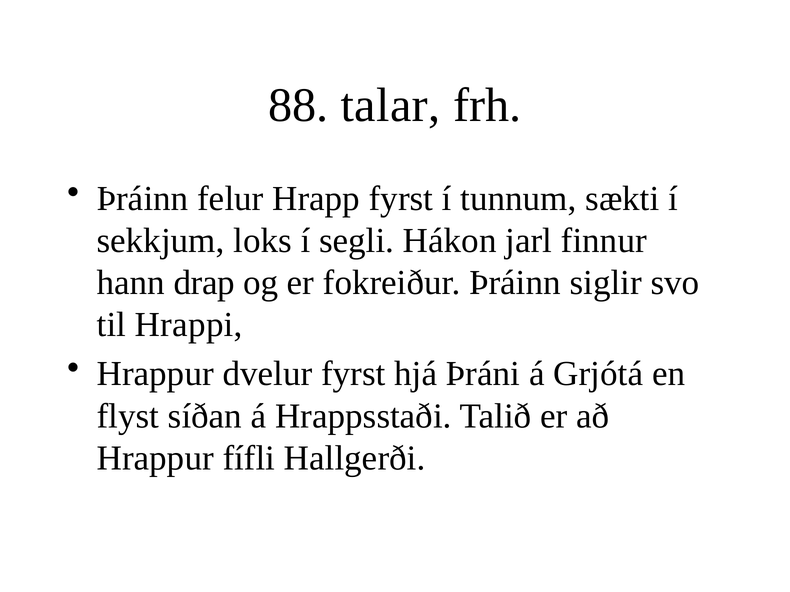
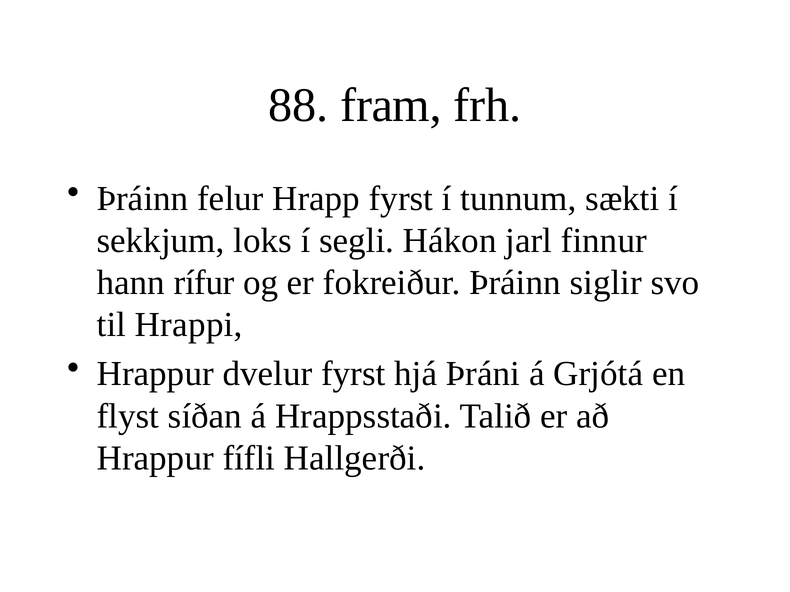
talar: talar -> fram (391, 105)
drap: drap -> rífur (204, 283)
